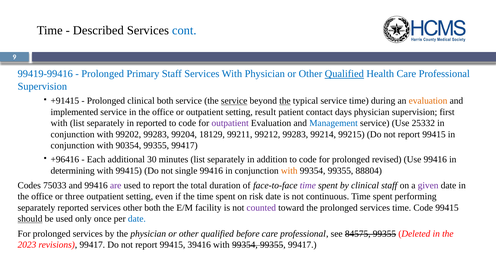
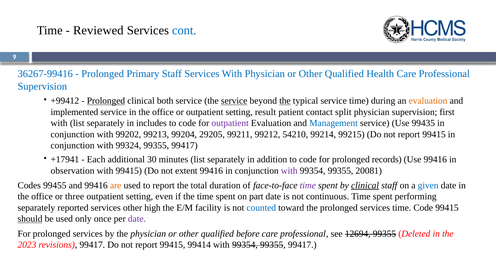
Described: Described -> Reviewed (98, 30)
99419-99416: 99419-99416 -> 36267-99416 (45, 74)
Qualified underline: present -> none (344, 74)
+91415: +91415 -> +99412 (65, 101)
Prolonged underline: none -> present (106, 101)
days: days -> split (343, 112)
in reported: reported -> includes (151, 123)
25332: 25332 -> 99435 (423, 123)
99202 99283: 99283 -> 99213 (156, 134)
18129: 18129 -> 29205 (212, 134)
99212 99283: 99283 -> 54210 (295, 134)
90354: 90354 -> 99324 (128, 145)
+96416: +96416 -> +17941 (65, 159)
revised: revised -> records (387, 159)
determining: determining -> observation (73, 171)
single: single -> extent (186, 171)
with colour: orange -> purple (289, 171)
88804: 88804 -> 20081 (369, 171)
75033: 75033 -> 99455 (55, 185)
are colour: purple -> orange (116, 185)
clinical underline: none -> present (365, 185)
given colour: purple -> blue (428, 185)
risk: risk -> part (256, 197)
other both: both -> high (153, 208)
counted colour: purple -> blue (261, 208)
date colour: blue -> purple (137, 219)
84575: 84575 -> 12694 (358, 234)
39416: 39416 -> 99414 (199, 245)
